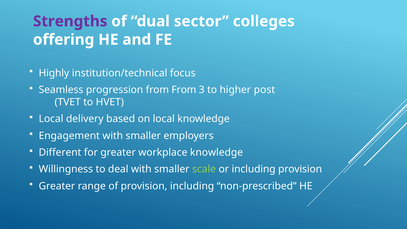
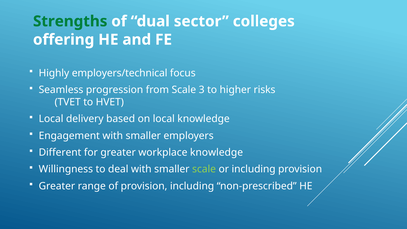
Strengths colour: purple -> green (70, 21)
institution/technical: institution/technical -> employers/technical (120, 73)
from From: From -> Scale (184, 90)
post: post -> risks (265, 90)
